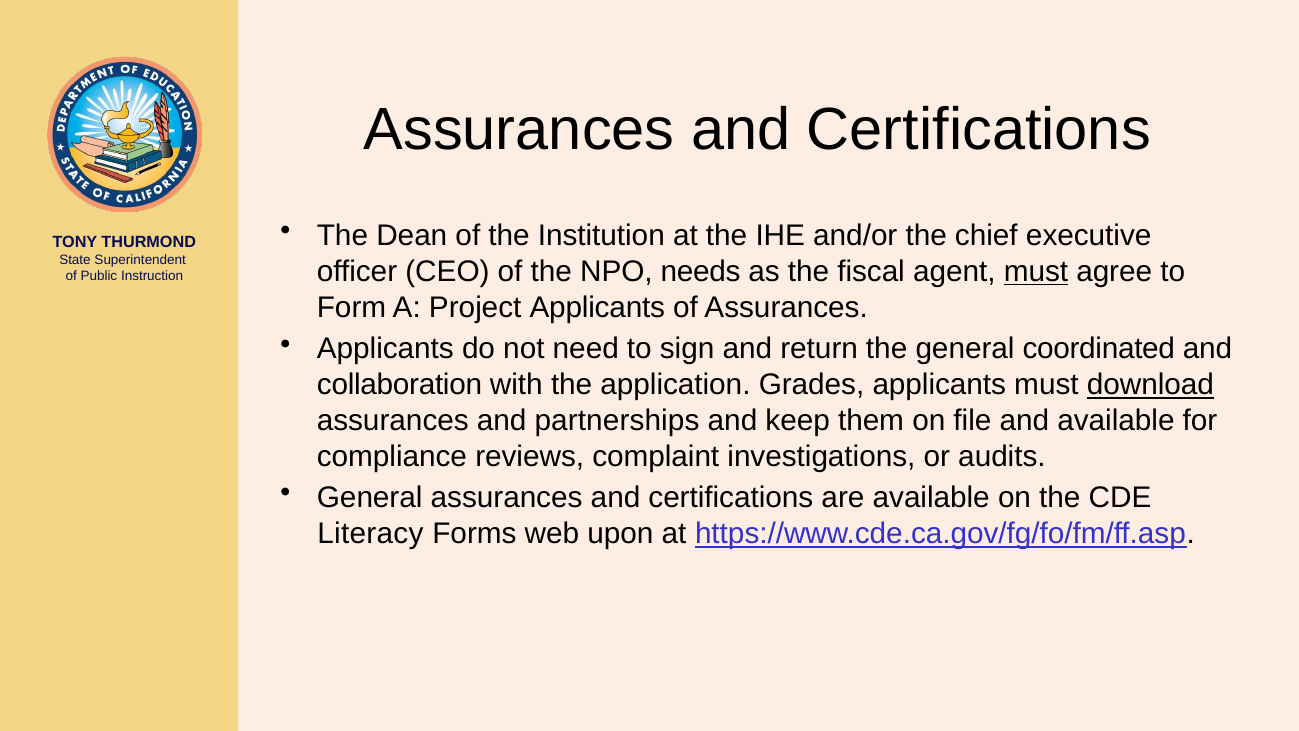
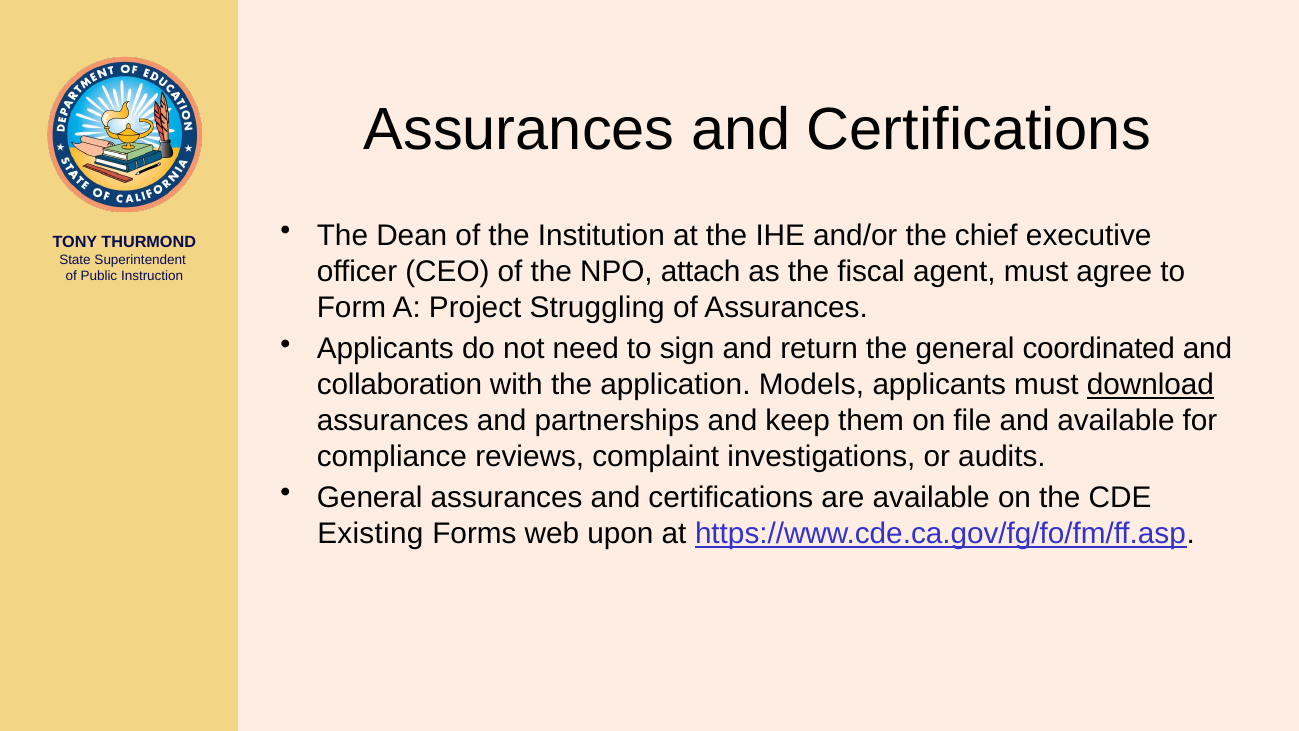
needs: needs -> attach (701, 272)
must underline: present -> none (1036, 272)
Project Applicants: Applicants -> Struggling (597, 307)
Grades: Grades -> Models (811, 385)
Literacy: Literacy -> Existing (370, 533)
